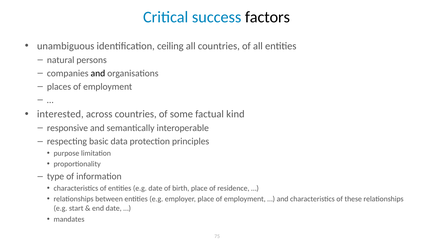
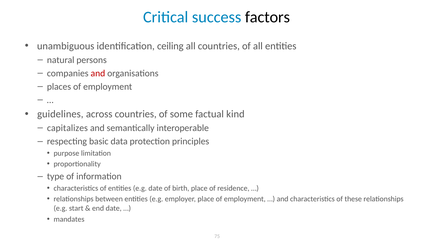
and colour: black -> red (98, 73)
interested: interested -> guidelines (60, 114)
responsive: responsive -> capitalizes (67, 128)
